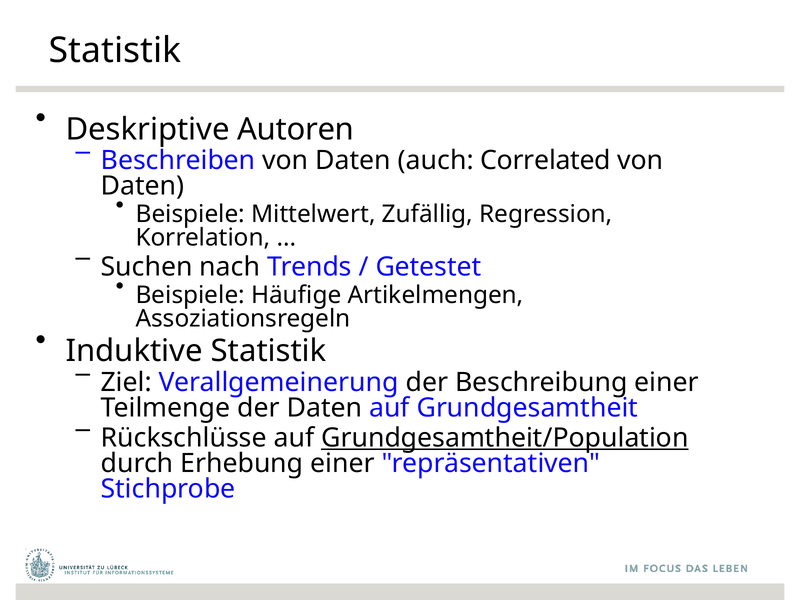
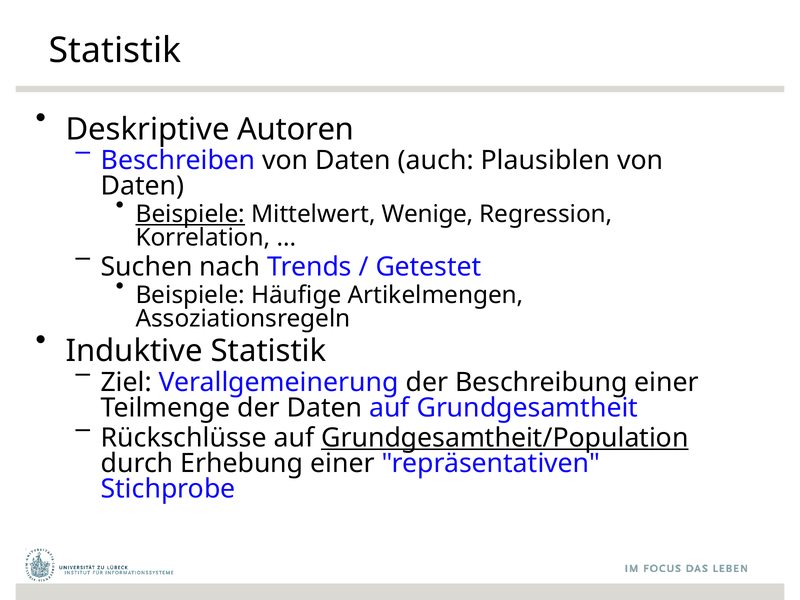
Correlated: Correlated -> Plausiblen (545, 161)
Beispiele underline: none -> present (190, 214)
Zufällig: Zufällig -> Wenige (428, 214)
